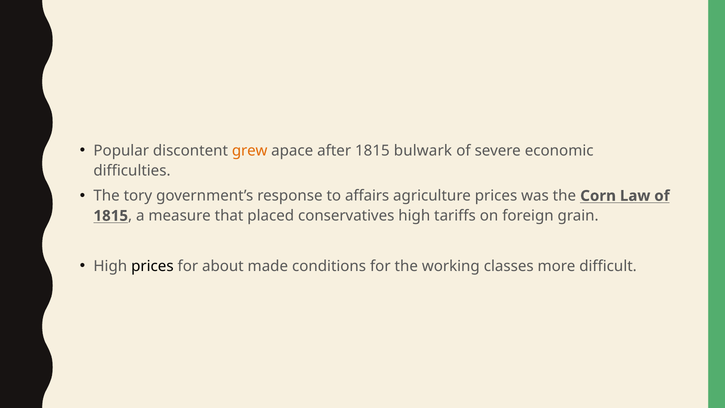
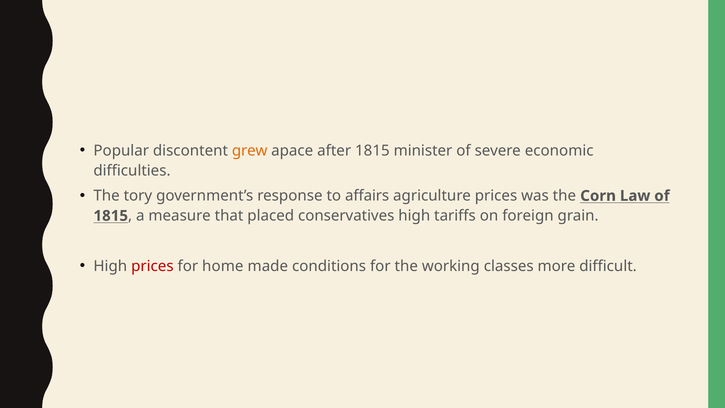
bulwark: bulwark -> minister (423, 151)
prices colour: black -> red (152, 266)
about: about -> home (223, 266)
